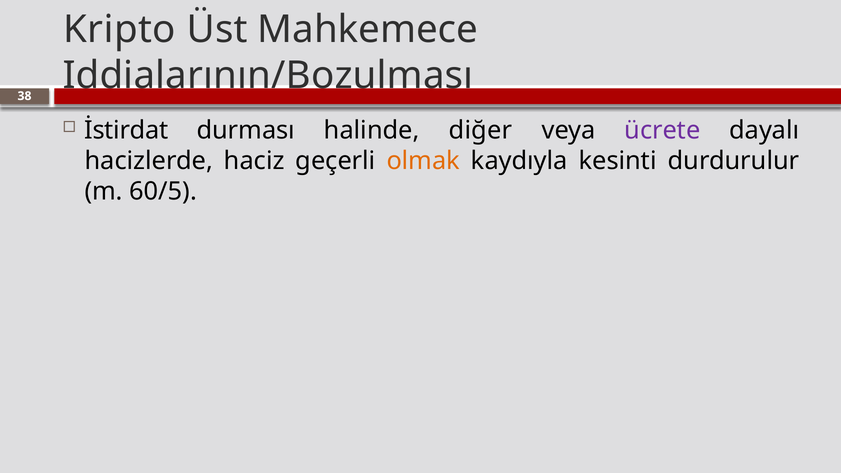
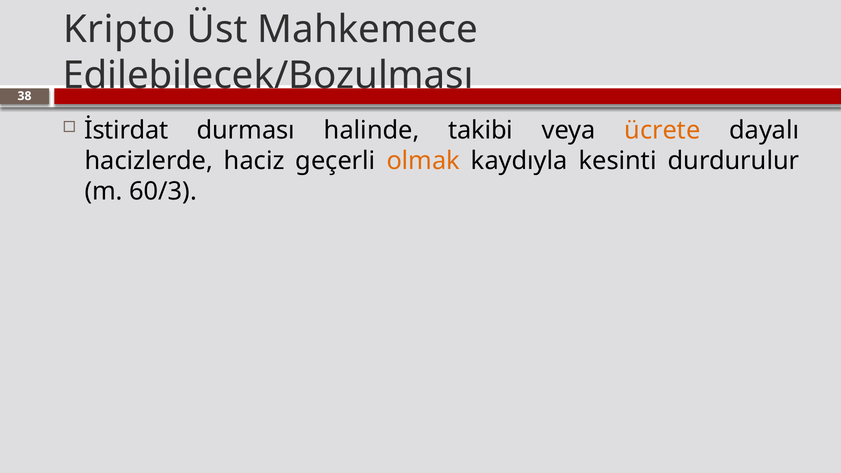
Iddialarının/Bozulması: Iddialarının/Bozulması -> Edilebilecek/Bozulması (268, 76)
diğer: diğer -> takibi (481, 131)
ücrete colour: purple -> orange (662, 131)
60/5: 60/5 -> 60/3 (163, 191)
